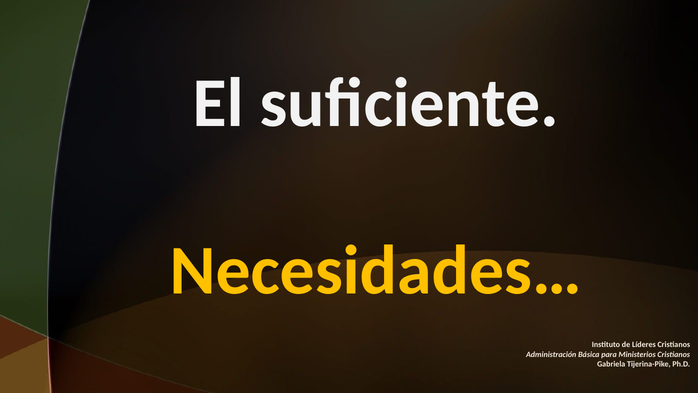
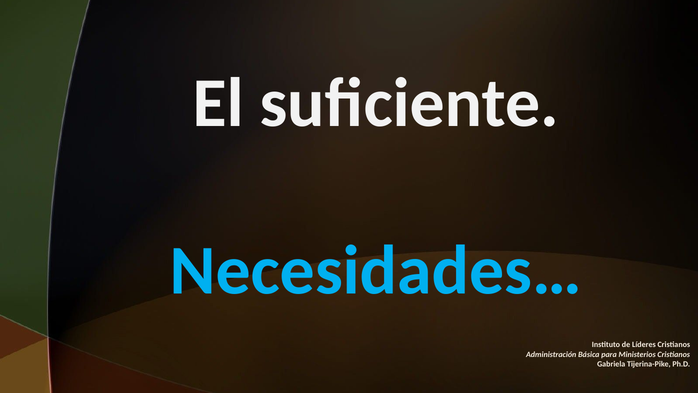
Necesidades… colour: yellow -> light blue (376, 271)
